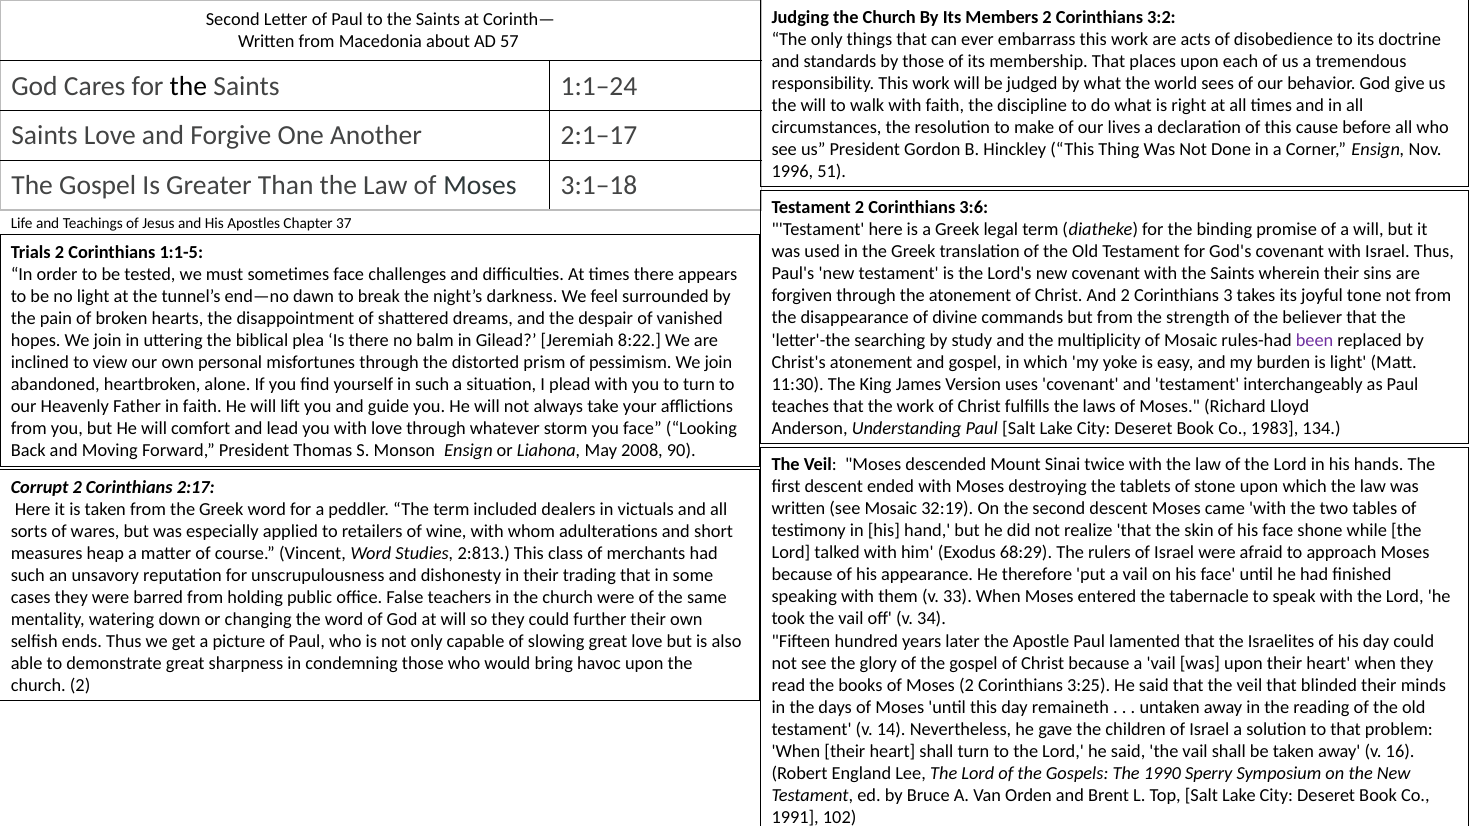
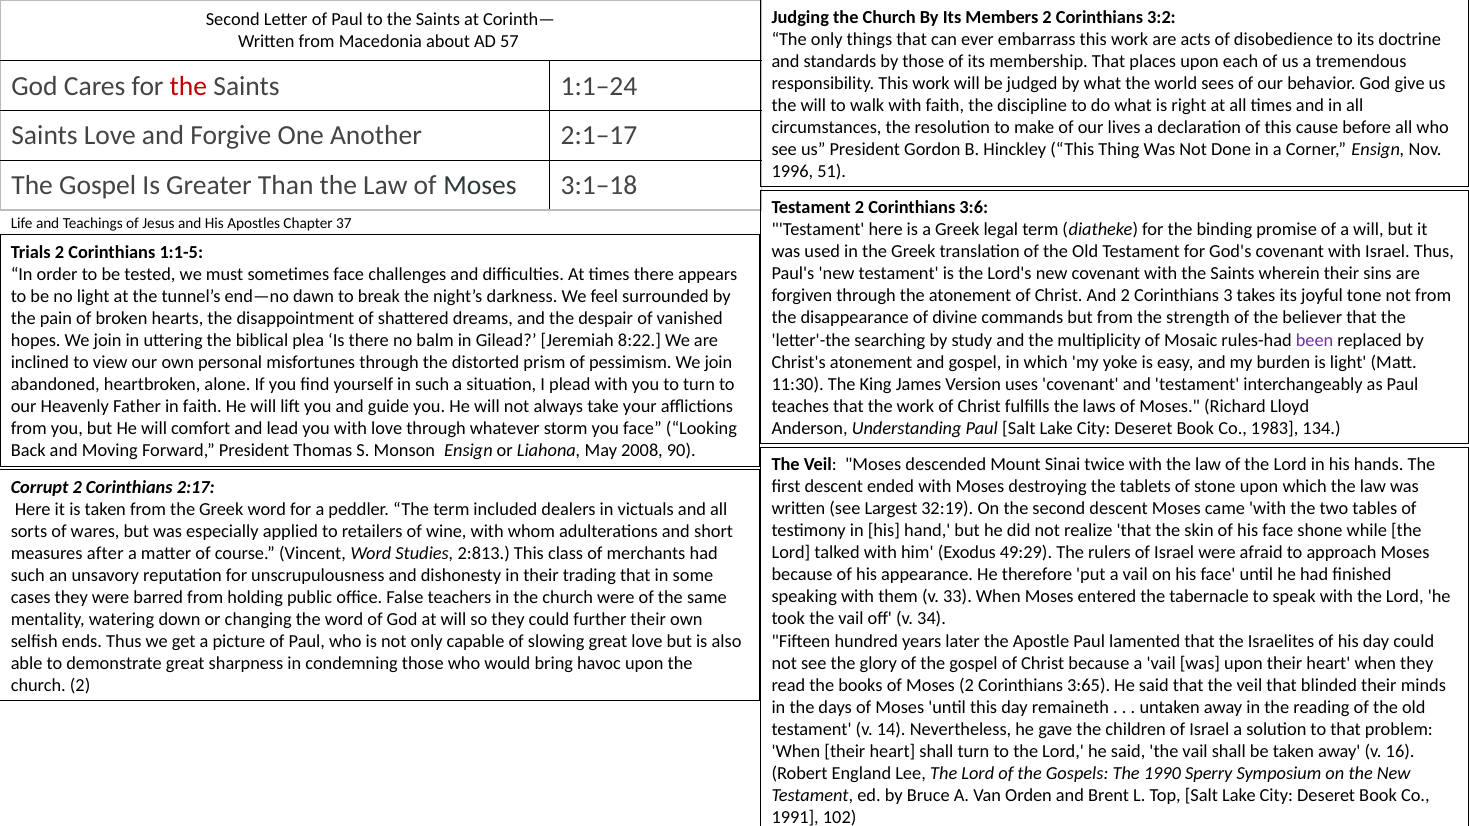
the colour: black -> red (188, 86)
see Mosaic: Mosaic -> Largest (891, 509)
68:29: 68:29 -> 49:29 (1026, 553)
heap: heap -> after (105, 553)
3:25: 3:25 -> 3:65 (1089, 685)
